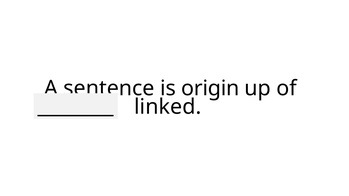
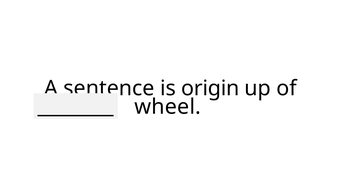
linked: linked -> wheel (168, 107)
